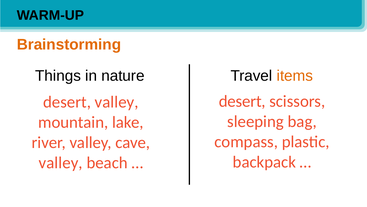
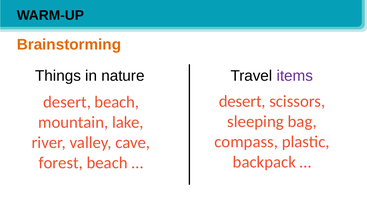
items colour: orange -> purple (295, 76)
desert valley: valley -> beach (117, 102)
valley: valley -> forest (61, 162)
